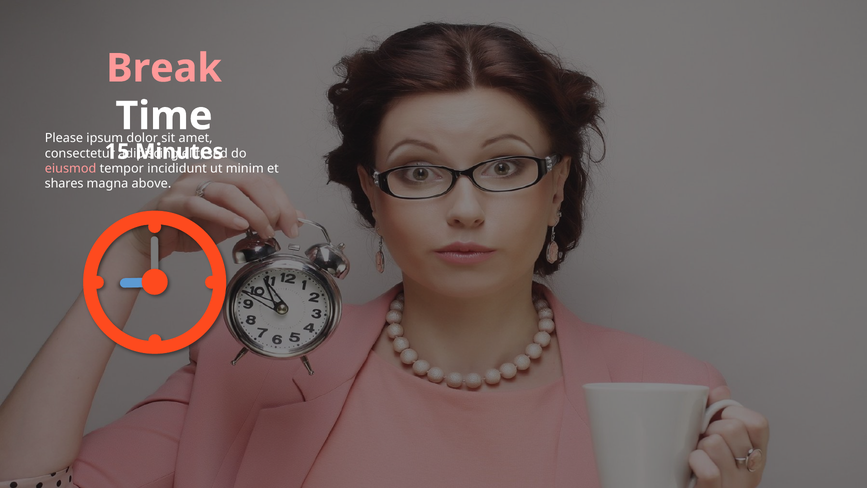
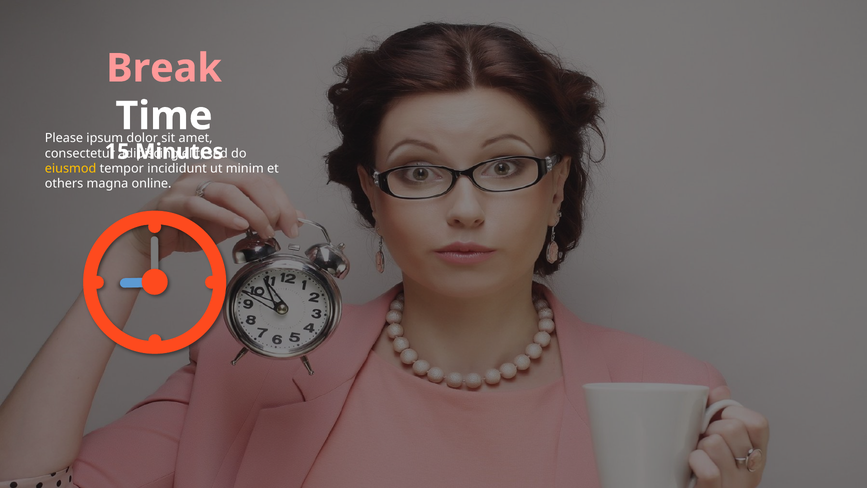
eiusmod colour: pink -> yellow (71, 168)
shares: shares -> others (64, 184)
above: above -> online (152, 184)
